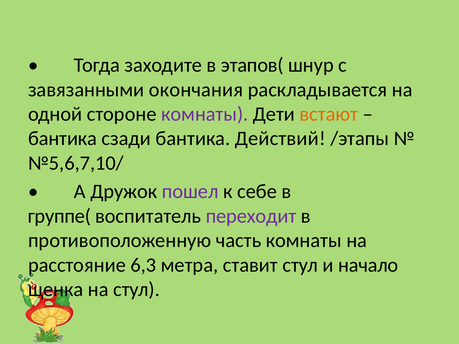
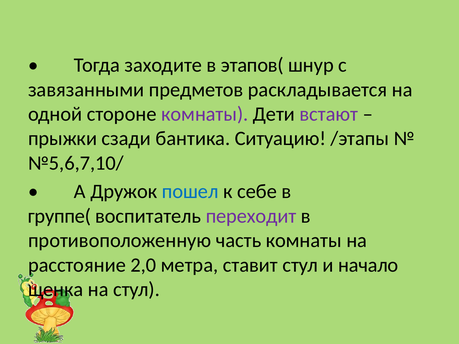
окончания: окончания -> предметов (196, 90)
встают colour: orange -> purple (329, 114)
бантика: бантика -> прыжки (63, 139)
Действий: Действий -> Ситуацию (280, 139)
пошел colour: purple -> blue (190, 192)
6,3: 6,3 -> 2,0 (143, 265)
